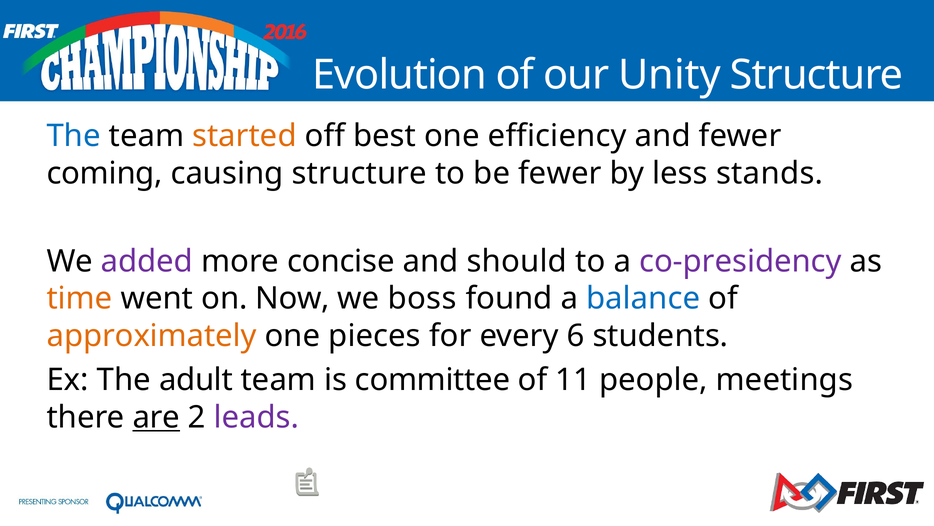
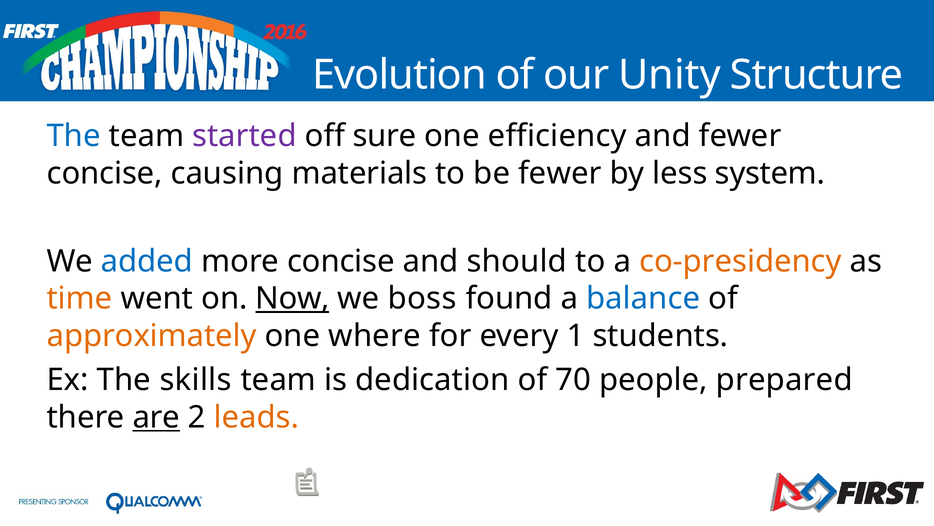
started colour: orange -> purple (244, 136)
best: best -> sure (385, 136)
coming: coming -> concise (105, 173)
causing structure: structure -> materials (359, 173)
stands: stands -> system (770, 173)
added colour: purple -> blue (147, 261)
co-presidency colour: purple -> orange (740, 261)
Now underline: none -> present (293, 298)
pieces: pieces -> where (375, 336)
6: 6 -> 1 (576, 336)
adult: adult -> skills (196, 379)
committee: committee -> dedication (432, 379)
11: 11 -> 70 (573, 379)
meetings: meetings -> prepared (784, 379)
leads colour: purple -> orange (257, 417)
